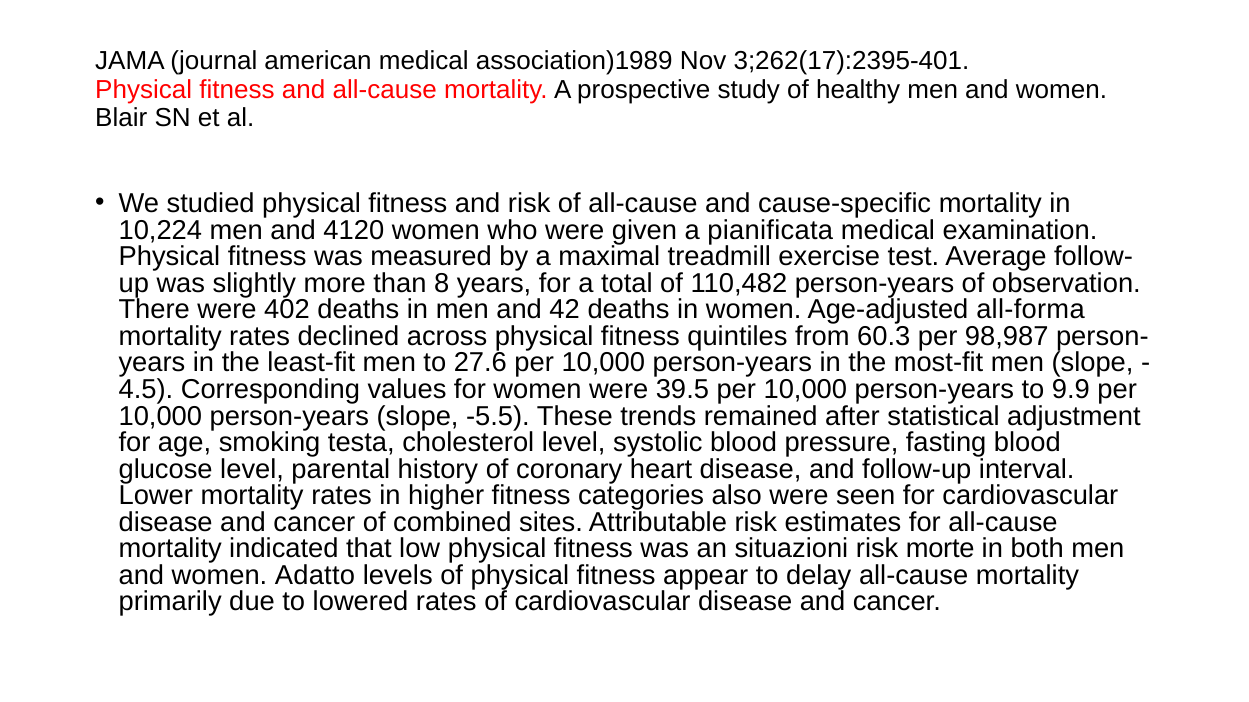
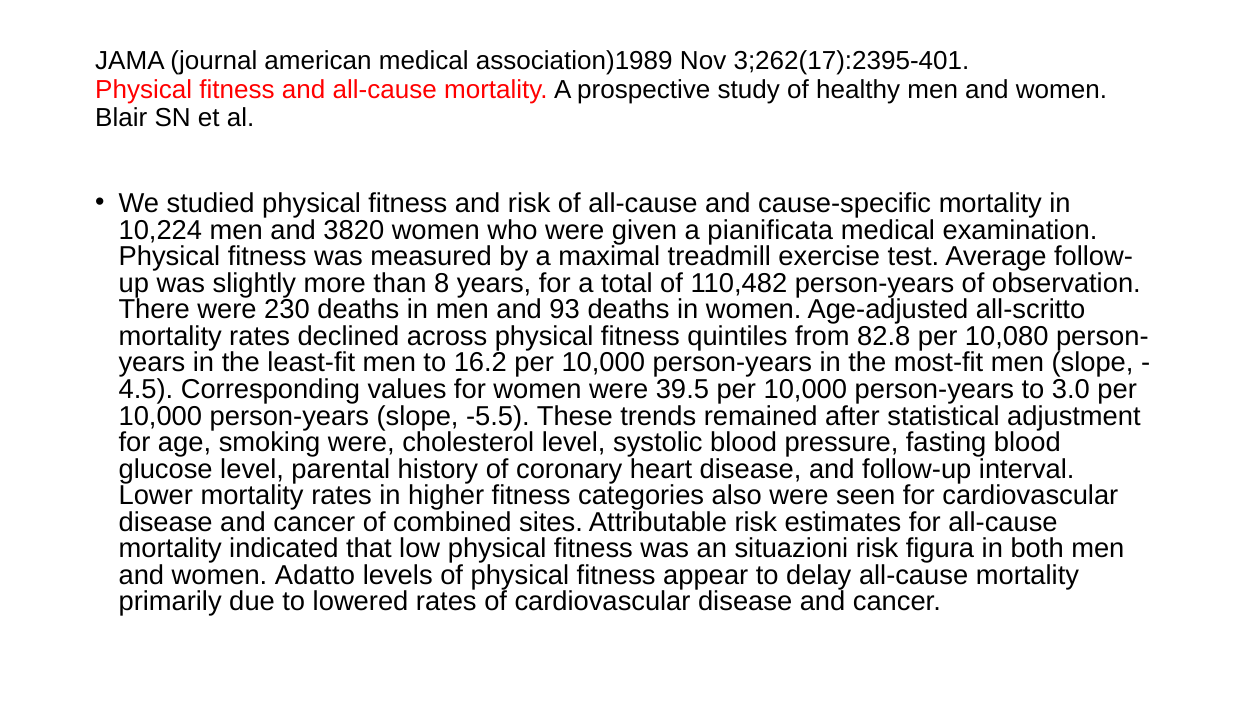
4120: 4120 -> 3820 (354, 230)
402: 402 -> 230 (287, 310)
42: 42 -> 93 (565, 310)
all-forma: all-forma -> all-scritto (1031, 310)
60.3: 60.3 -> 82.8 (884, 337)
98,987: 98,987 -> 10,080 (1007, 337)
27.6: 27.6 -> 16.2 (480, 363)
9.9: 9.9 -> 3.0 (1071, 390)
smoking testa: testa -> were (361, 443)
morte: morte -> figura (940, 549)
